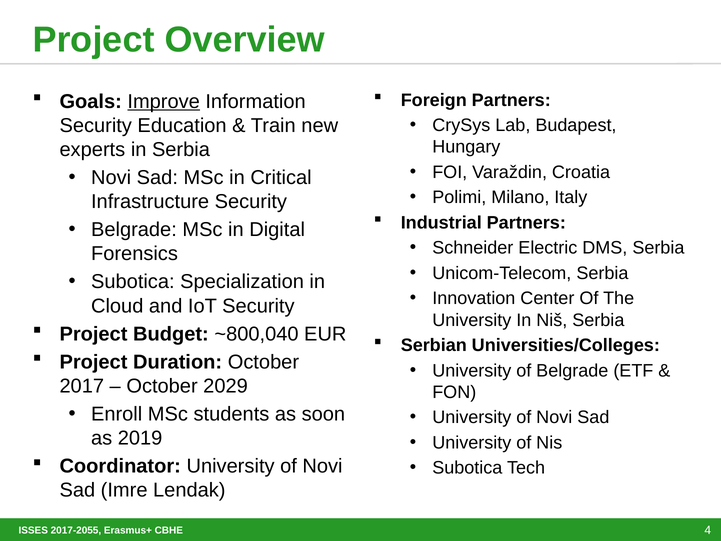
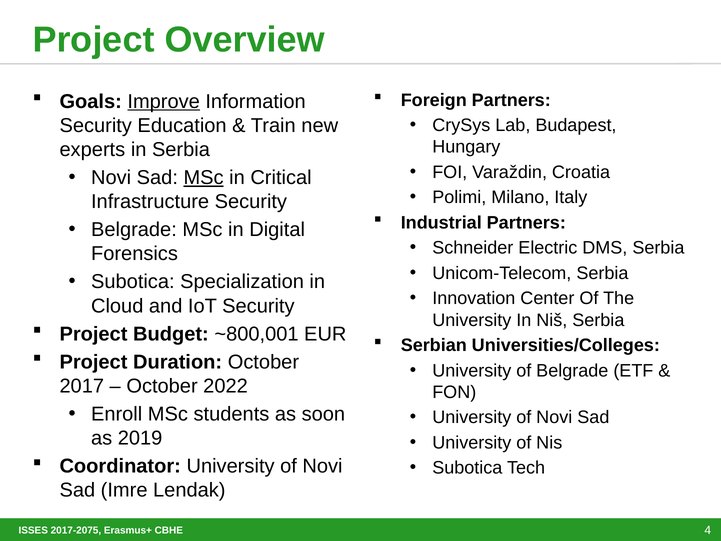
MSc underline: none -> present (204, 178)
~800,040: ~800,040 -> ~800,001 (257, 334)
2029: 2029 -> 2022 (226, 386)
2017-2055: 2017-2055 -> 2017-2075 (76, 530)
